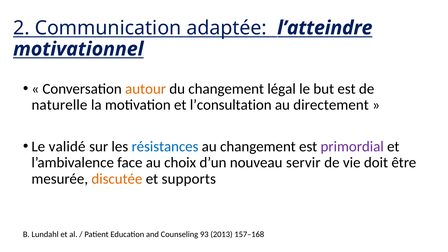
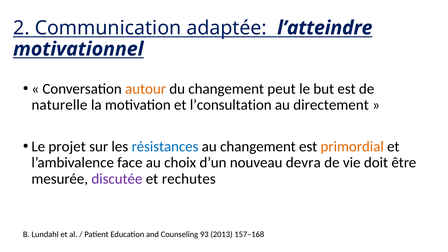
légal: légal -> peut (282, 89)
validé: validé -> projet (67, 147)
primordial colour: purple -> orange (352, 147)
servir: servir -> devra (303, 163)
discutée colour: orange -> purple (117, 179)
supports: supports -> rechutes (189, 179)
